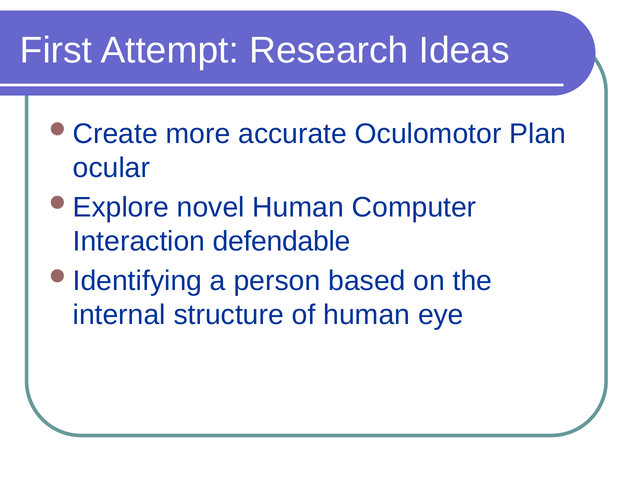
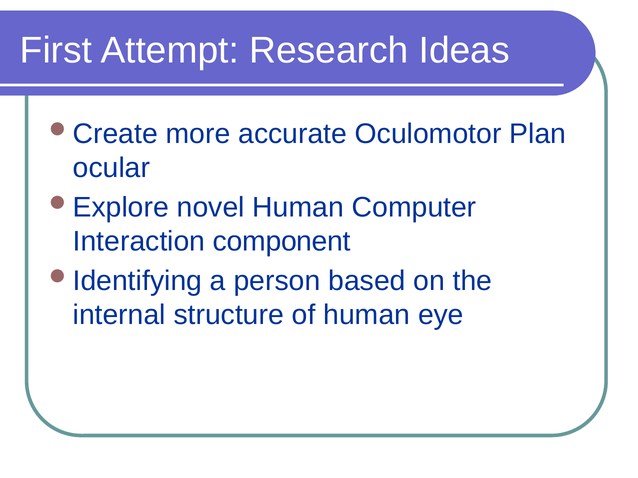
defendable: defendable -> component (282, 242)
